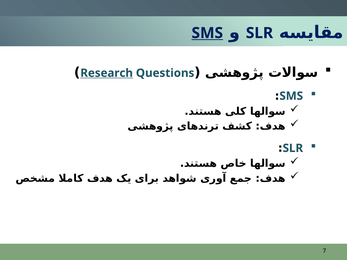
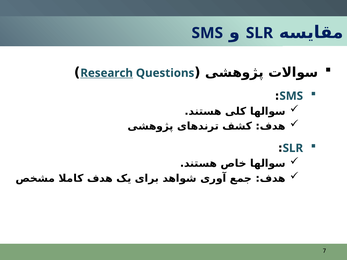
SMS underline: present -> none (207, 33)
